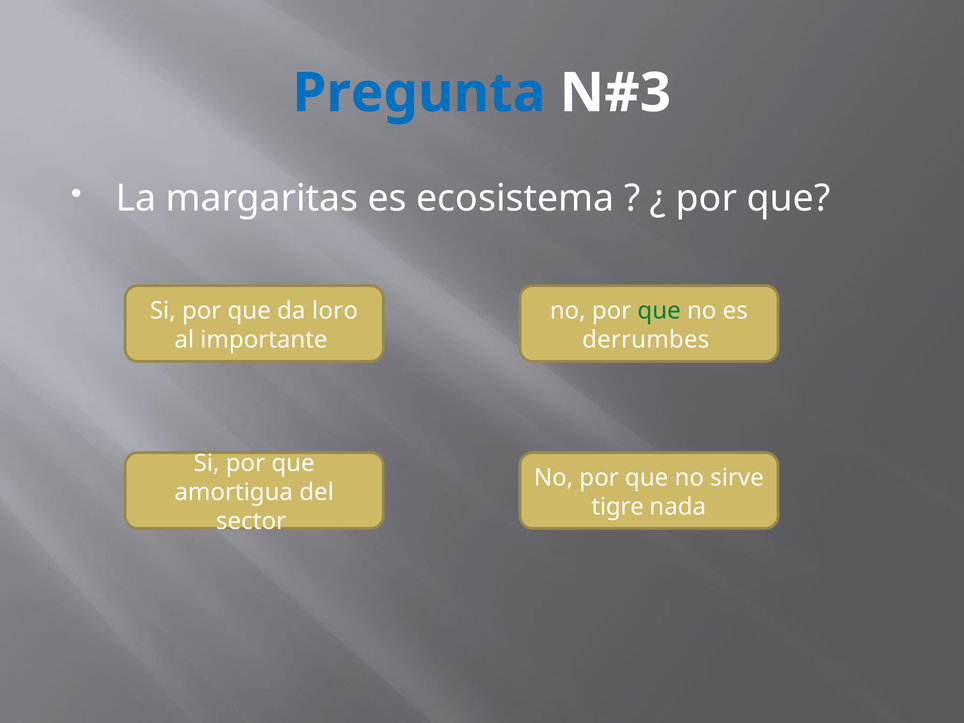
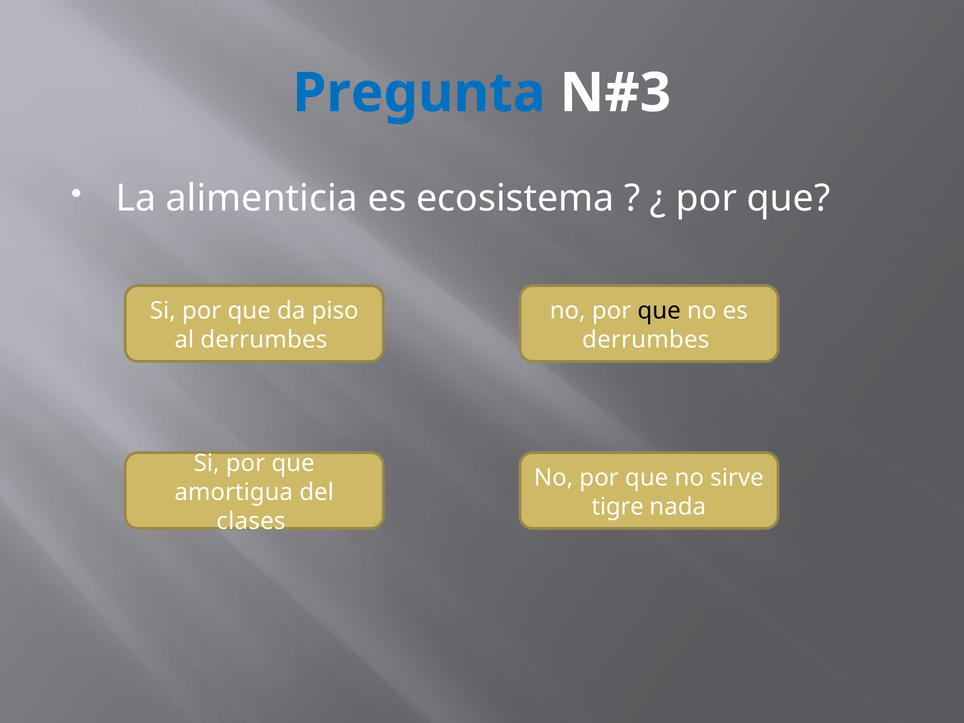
margaritas: margaritas -> alimenticia (262, 199)
loro: loro -> piso (335, 311)
que colour: green -> black (659, 311)
al importante: importante -> derrumbes (264, 340)
sector: sector -> clases (251, 521)
